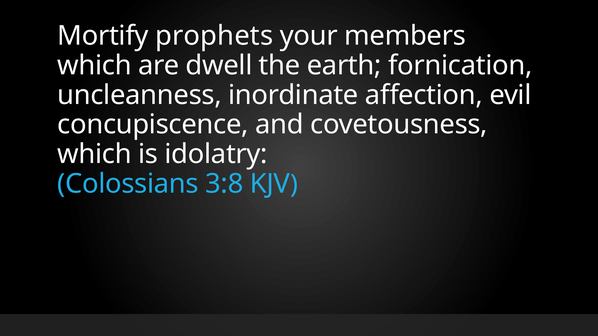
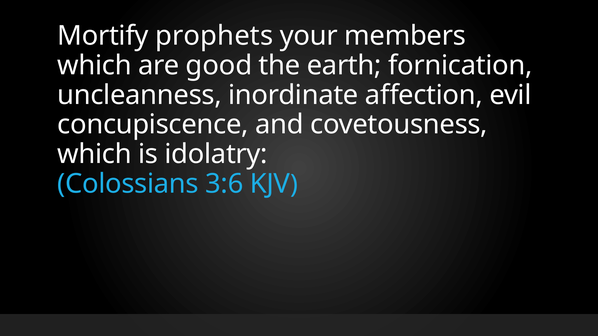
dwell: dwell -> good (219, 65)
3:8: 3:8 -> 3:6 (224, 184)
